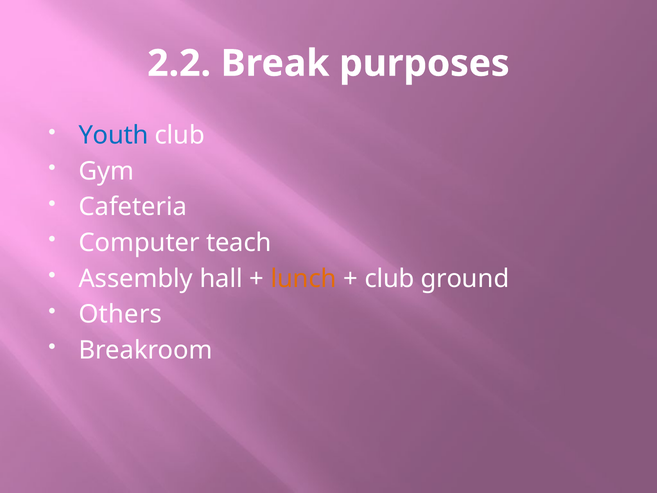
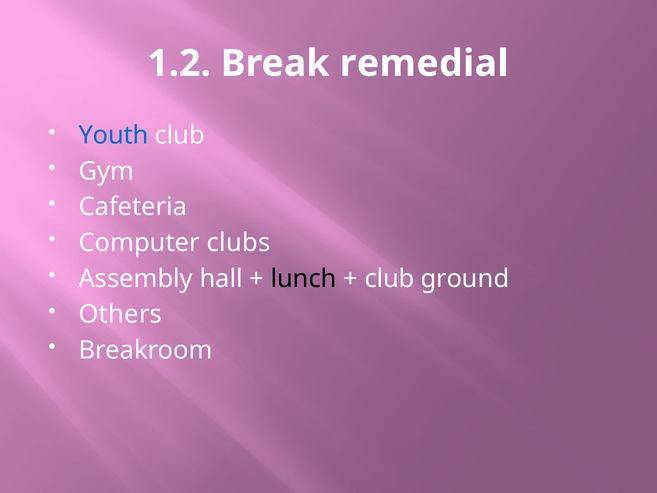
2.2: 2.2 -> 1.2 (179, 63)
purposes: purposes -> remedial (424, 63)
teach: teach -> clubs (239, 243)
lunch colour: orange -> black (304, 279)
